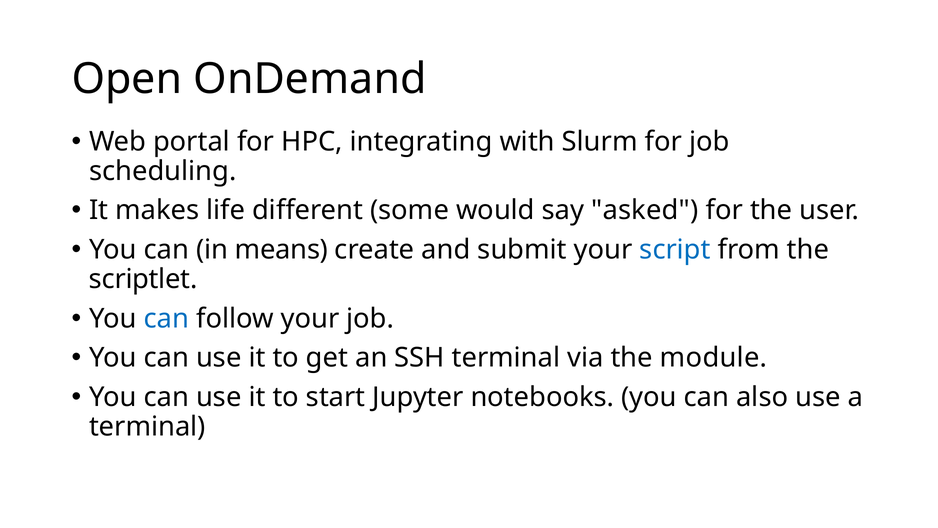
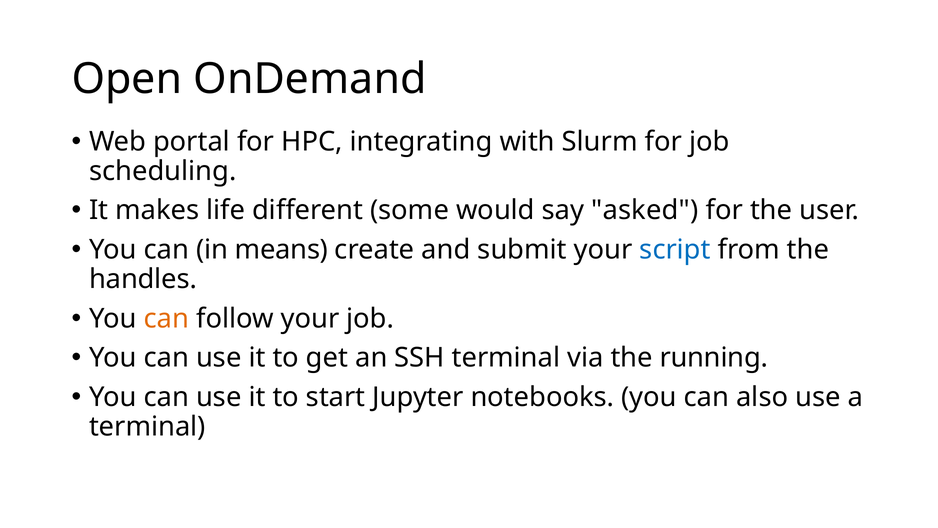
scriptlet: scriptlet -> handles (143, 279)
can colour: blue -> orange (166, 318)
module: module -> running (714, 358)
